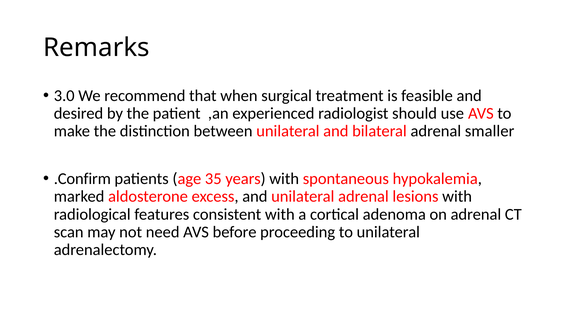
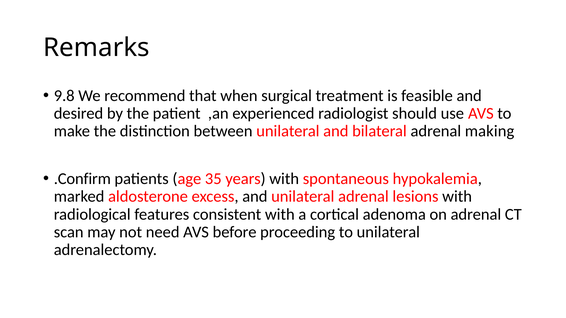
3.0: 3.0 -> 9.8 (64, 96)
smaller: smaller -> making (490, 131)
